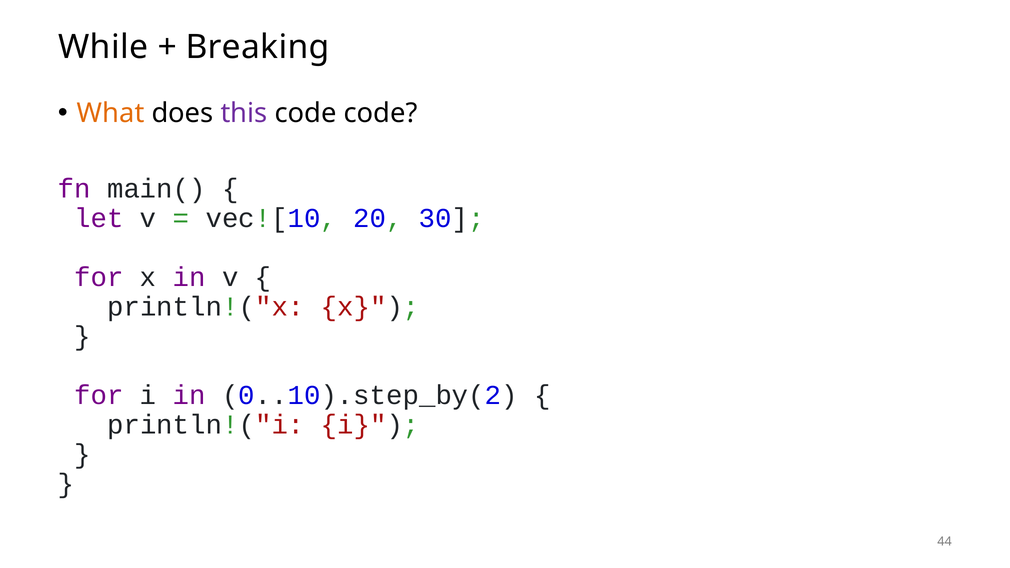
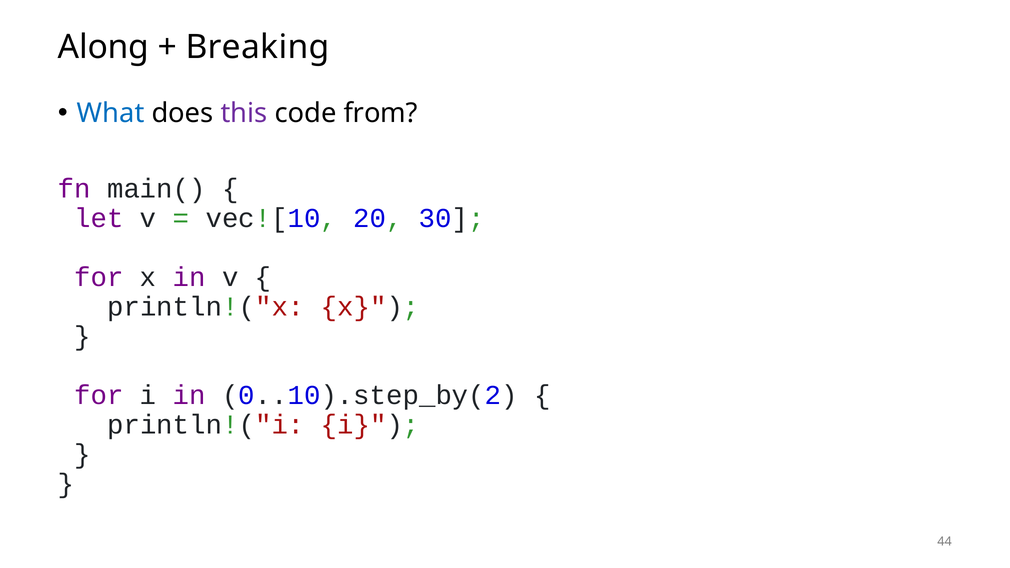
While: While -> Along (103, 47)
What colour: orange -> blue (111, 113)
code code: code -> from (381, 113)
